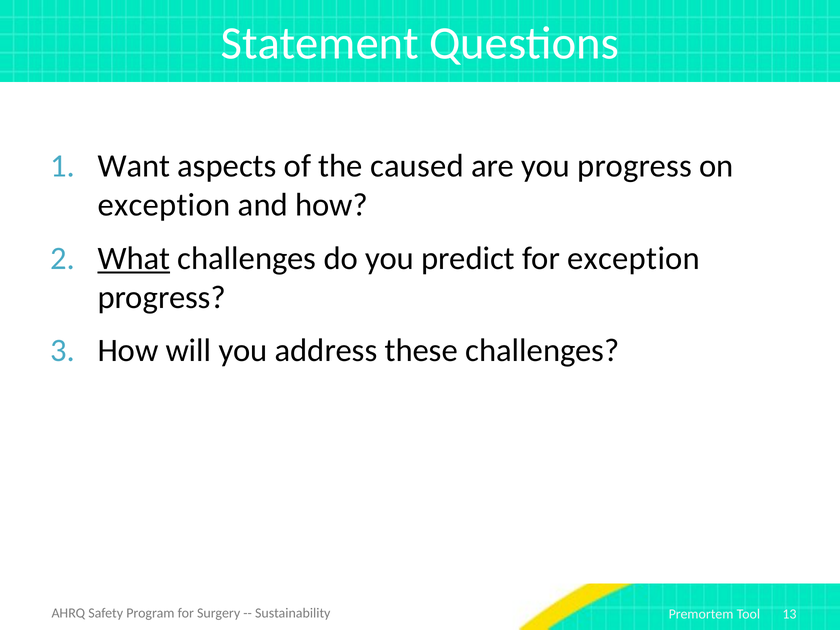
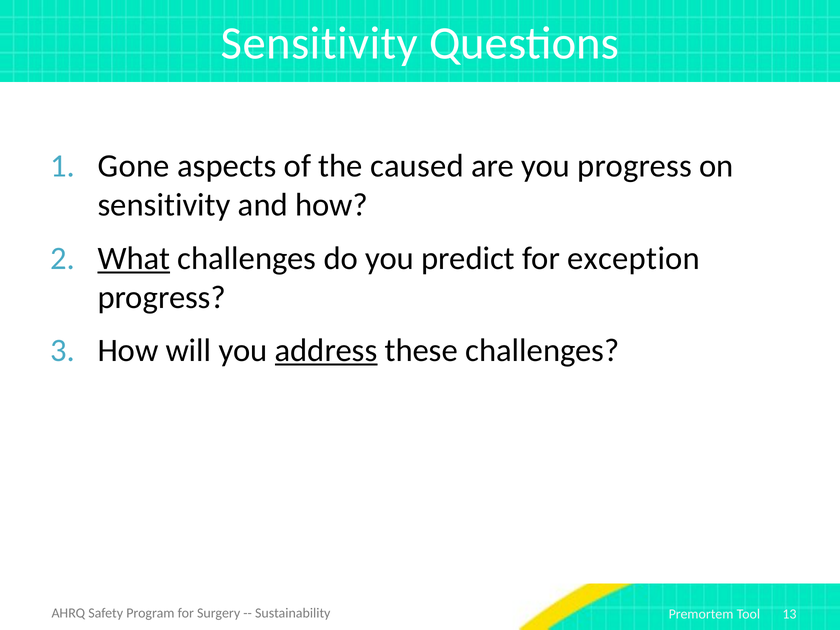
Statement: Statement -> Sensitivity (319, 43)
Want: Want -> Gone (134, 166)
exception: exception -> sensitivity (164, 205)
address underline: none -> present (326, 350)
